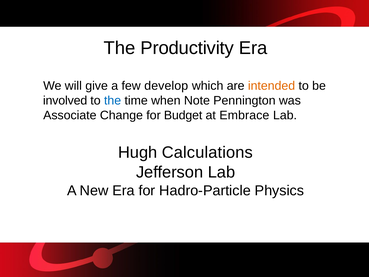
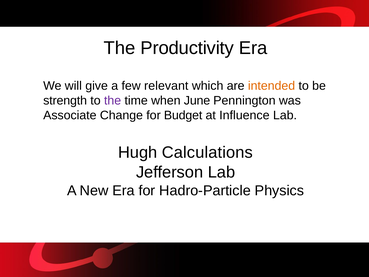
develop: develop -> relevant (166, 86)
involved: involved -> strength (65, 100)
the colour: blue -> purple (113, 100)
Note: Note -> June (197, 100)
Embrace: Embrace -> Influence (244, 115)
